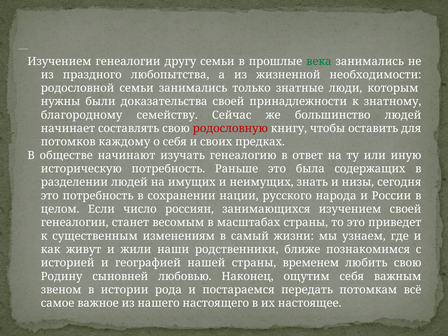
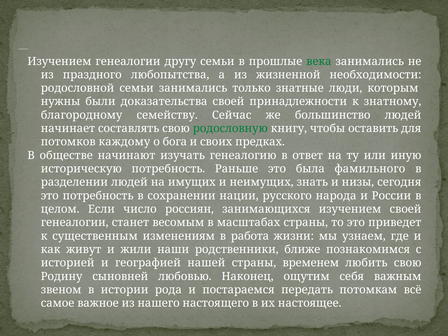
родословную colour: red -> green (230, 129)
о себя: себя -> бога (175, 142)
содержащих: содержащих -> фамильного (370, 169)
самый: самый -> работа (250, 236)
